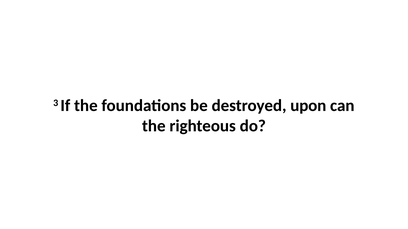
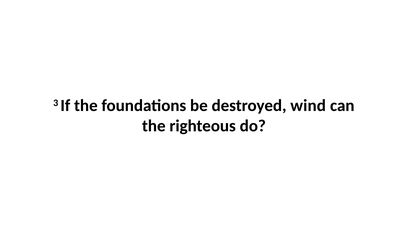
upon: upon -> wind (308, 106)
